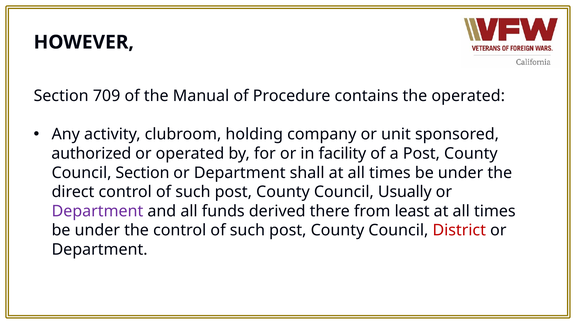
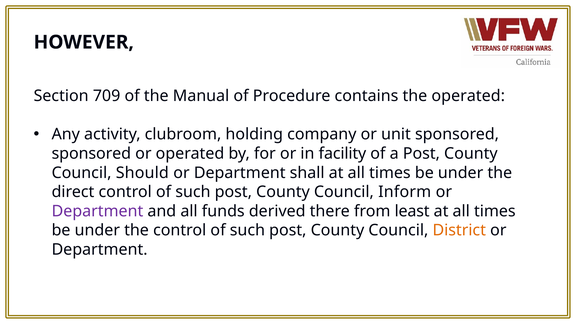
authorized: authorized -> sponsored (91, 154)
Council Section: Section -> Should (142, 173)
Usually: Usually -> Inform (405, 192)
District colour: red -> orange (459, 230)
